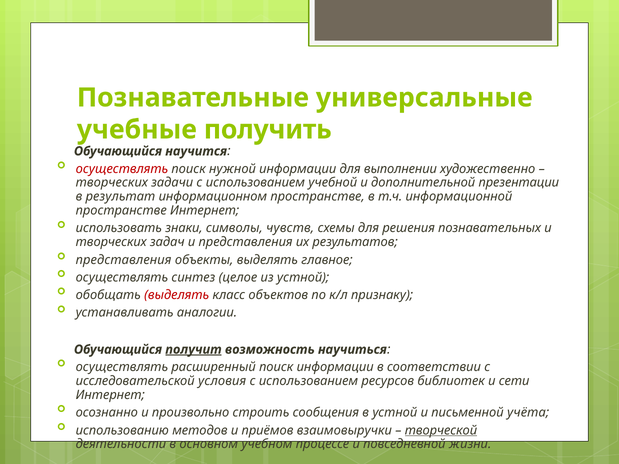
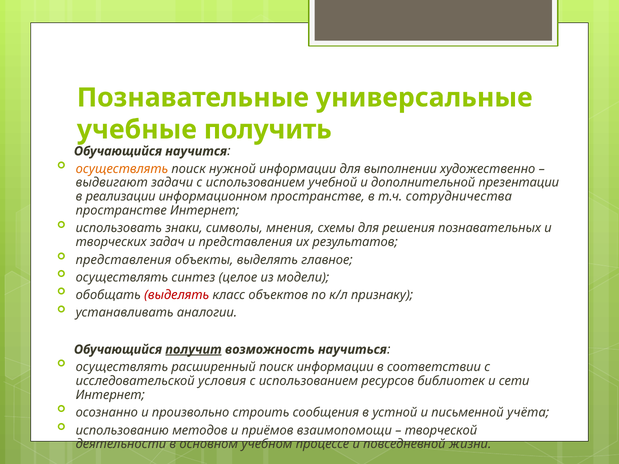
осуществлять colour: red -> orange (122, 169)
творческих: творческих -> выдвигают (112, 183)
результат: результат -> реализации (121, 197)
информационной: информационной -> сотрудничества (459, 197)
чувств: чувств -> мнения (290, 228)
из устной: устной -> модели (303, 278)
взаимовыручки: взаимовыручки -> взаимопомощи (344, 431)
творческой underline: present -> none (441, 431)
